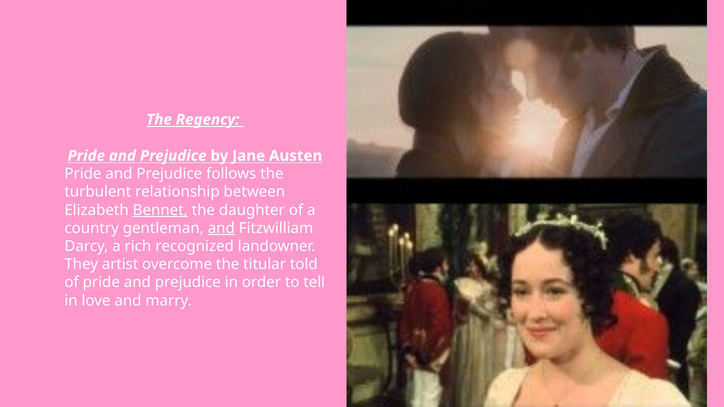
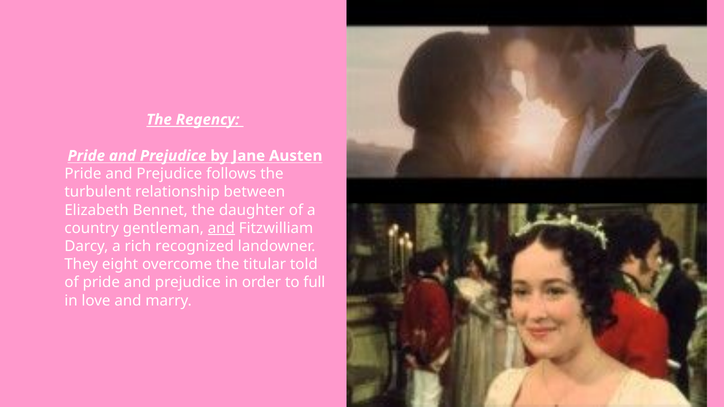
Bennet underline: present -> none (160, 210)
artist: artist -> eight (120, 265)
tell: tell -> full (314, 283)
